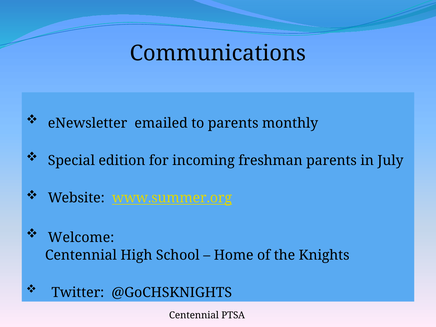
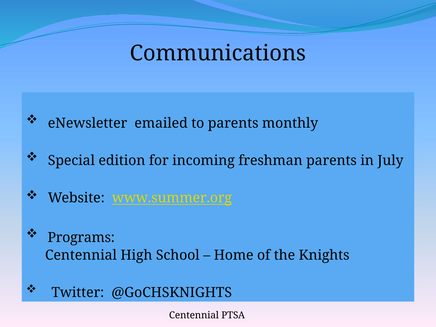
Welcome: Welcome -> Programs (81, 237)
